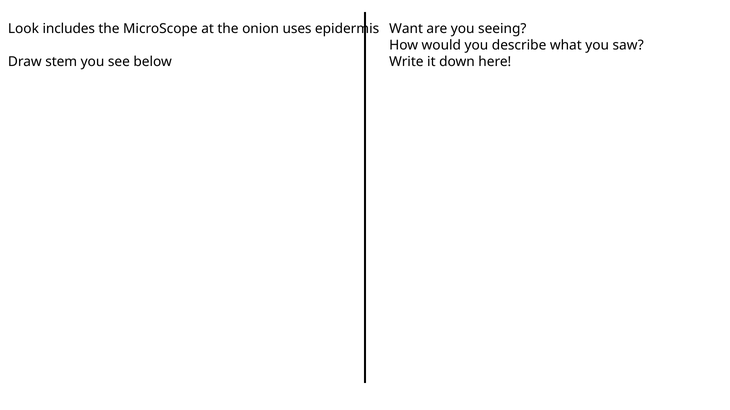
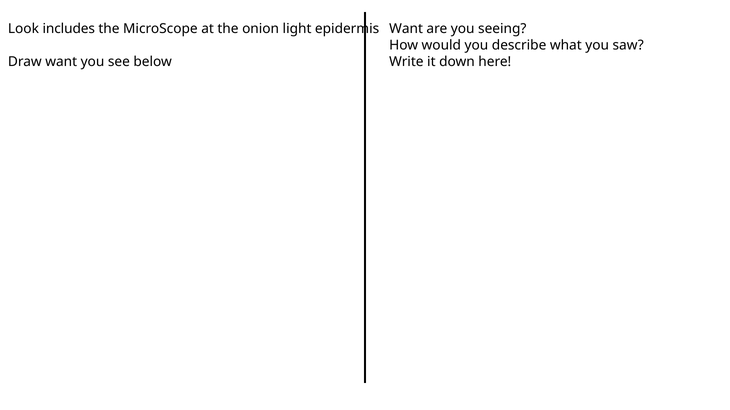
uses: uses -> light (297, 29)
Draw stem: stem -> want (61, 62)
